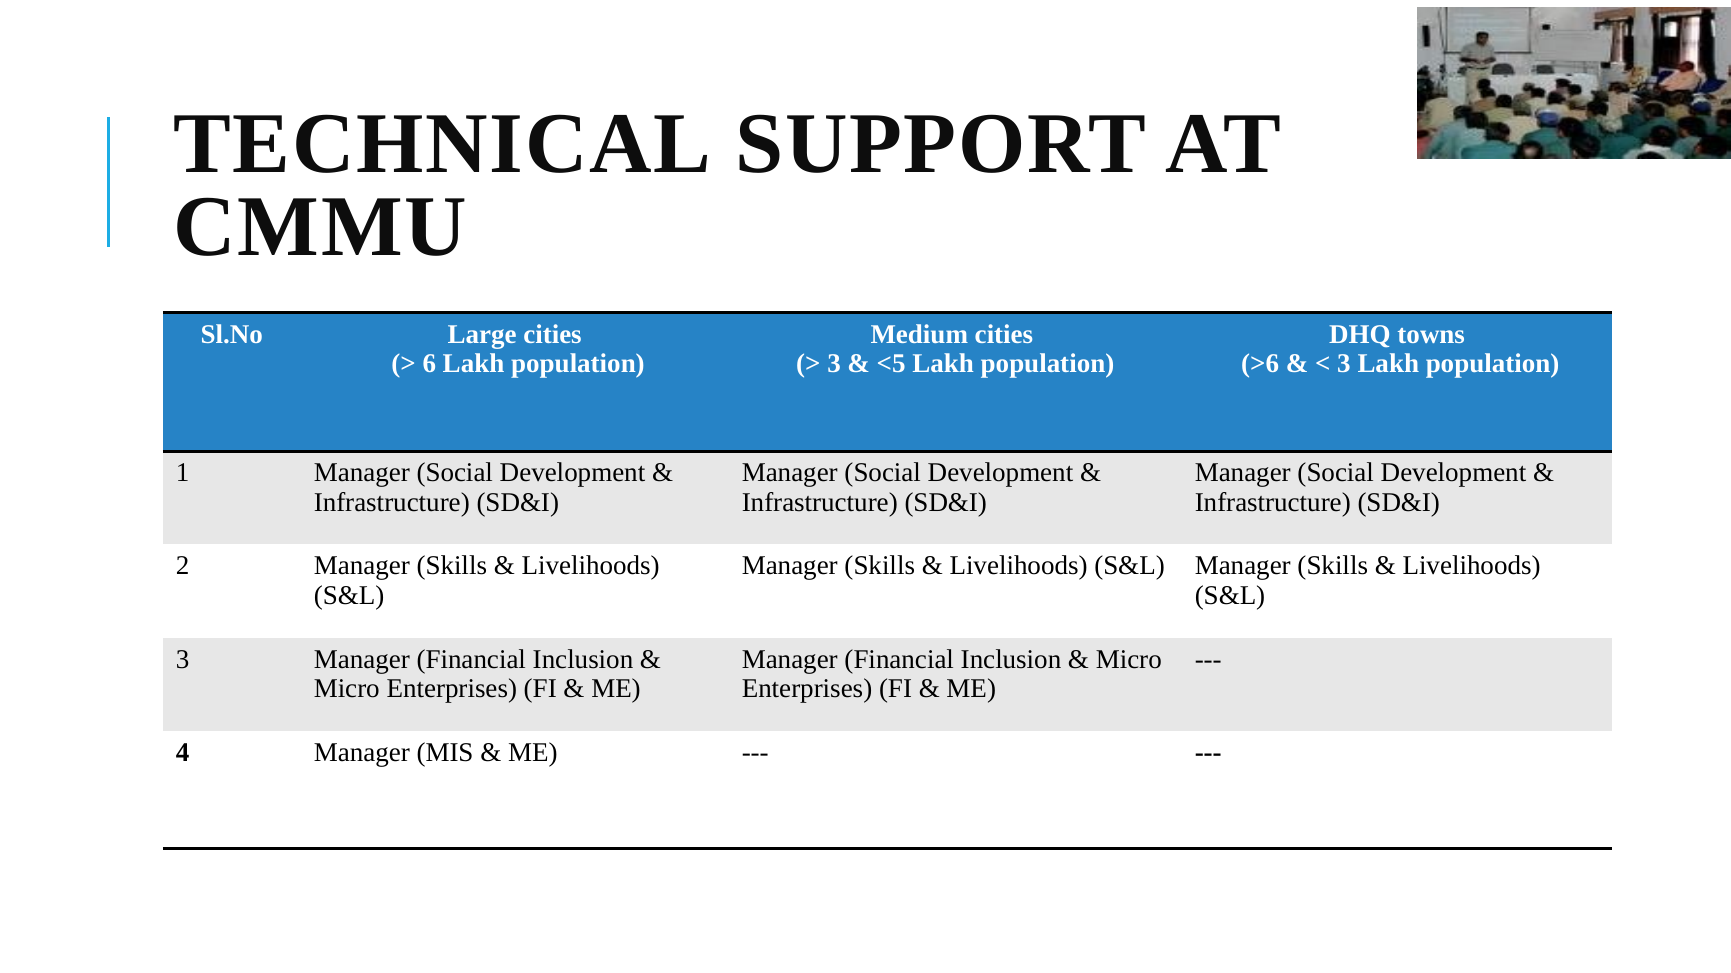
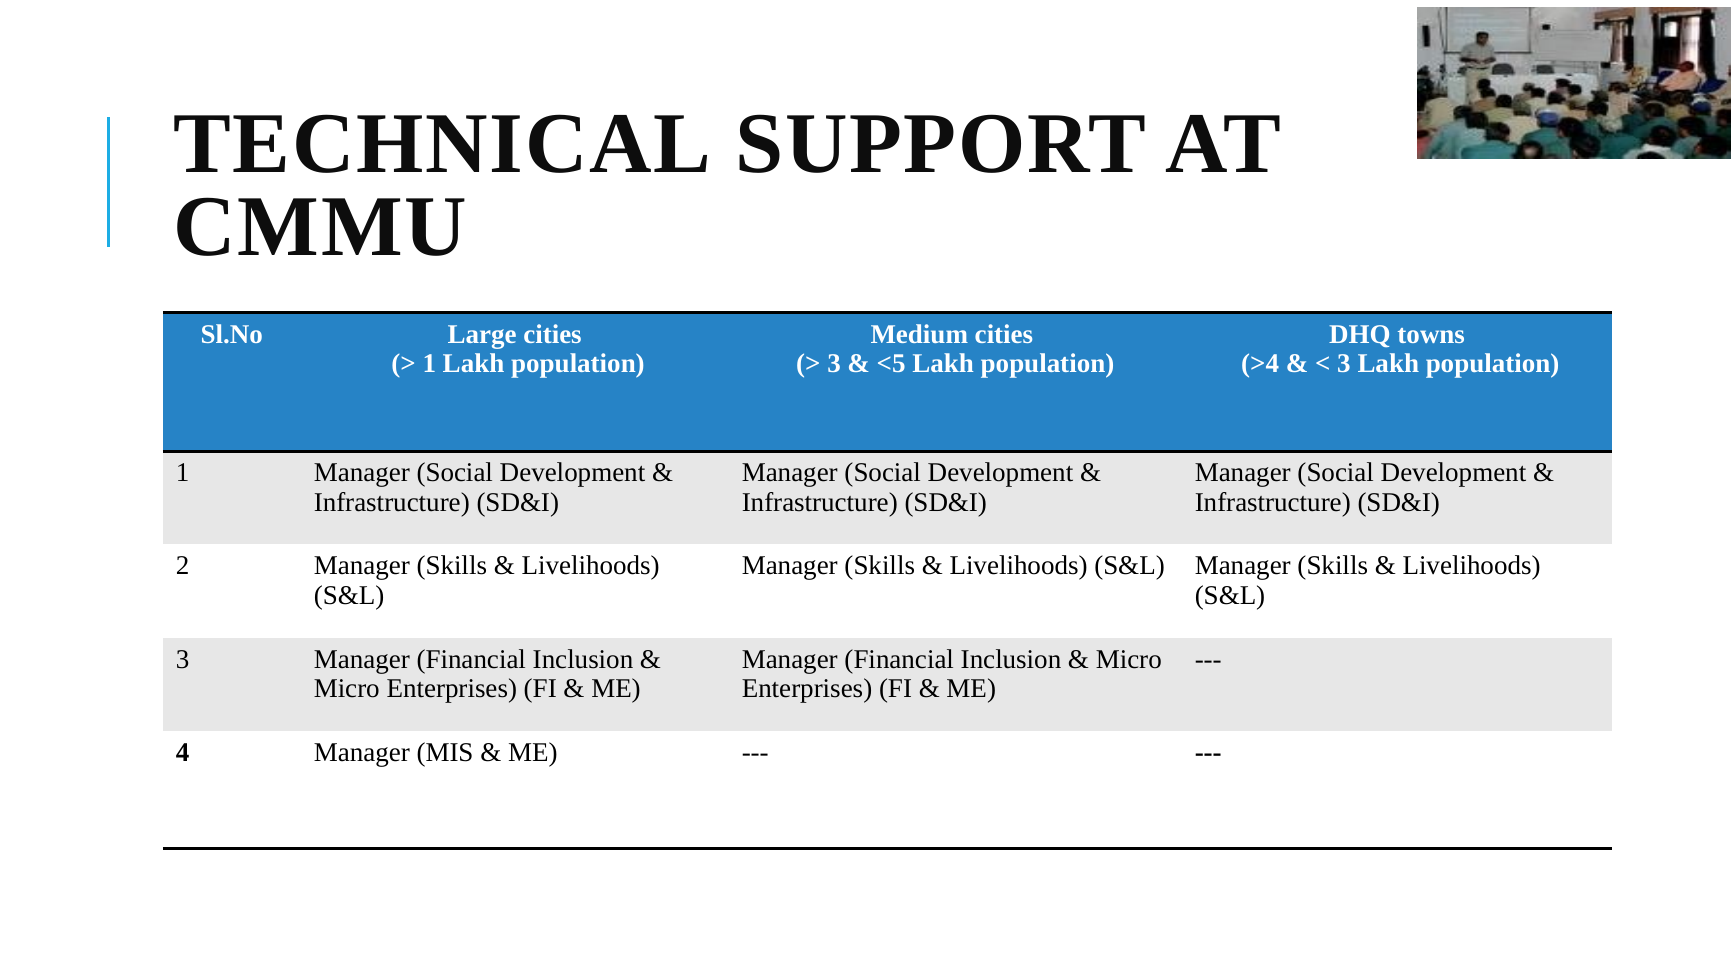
6: 6 -> 1 (429, 364)
>6: >6 -> >4 (1260, 364)
